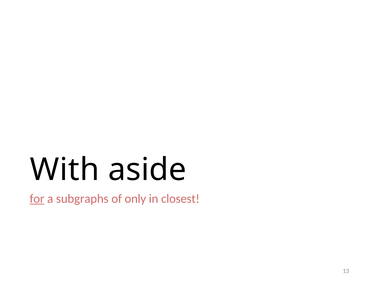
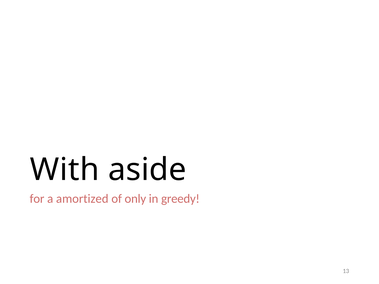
for underline: present -> none (37, 199)
subgraphs: subgraphs -> amortized (82, 199)
closest: closest -> greedy (180, 199)
